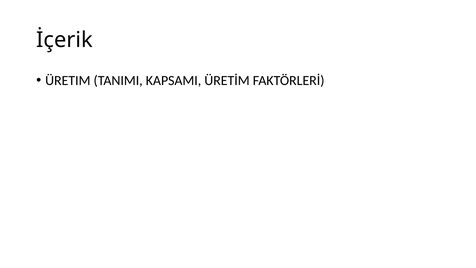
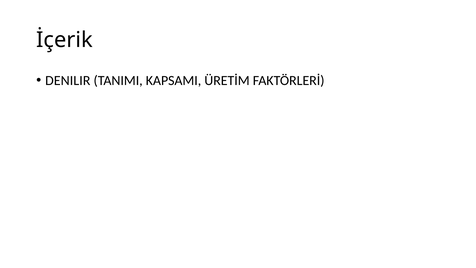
ÜRETIM: ÜRETIM -> DENILIR (68, 80)
